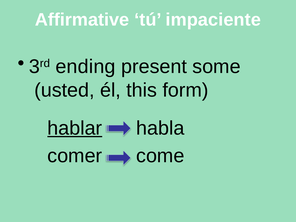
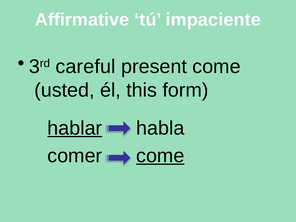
ending: ending -> careful (85, 66)
present some: some -> come (216, 66)
come underline: none -> present (160, 156)
